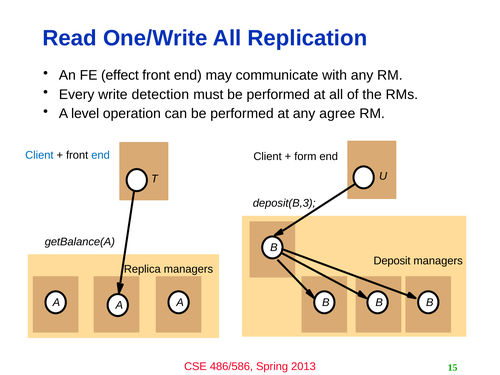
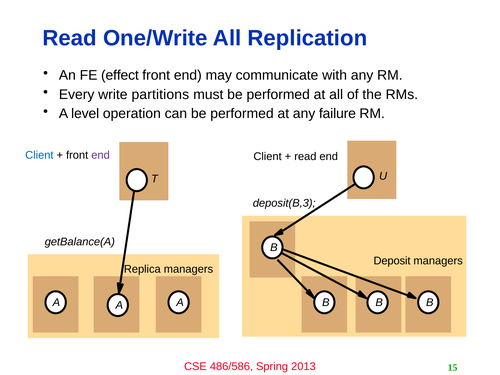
detection: detection -> partitions (160, 94)
agree: agree -> failure (337, 114)
end colour: blue -> purple (101, 155)
form: form -> read (305, 157)
